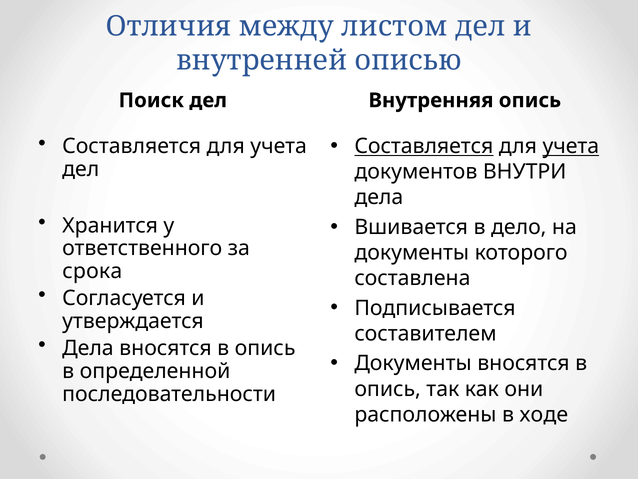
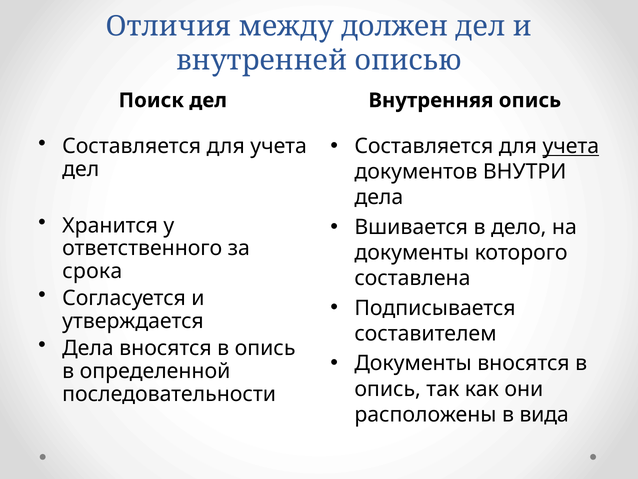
листом: листом -> должен (395, 26)
Составляется underline: present -> none (424, 146)
ходе: ходе -> вида (544, 414)
